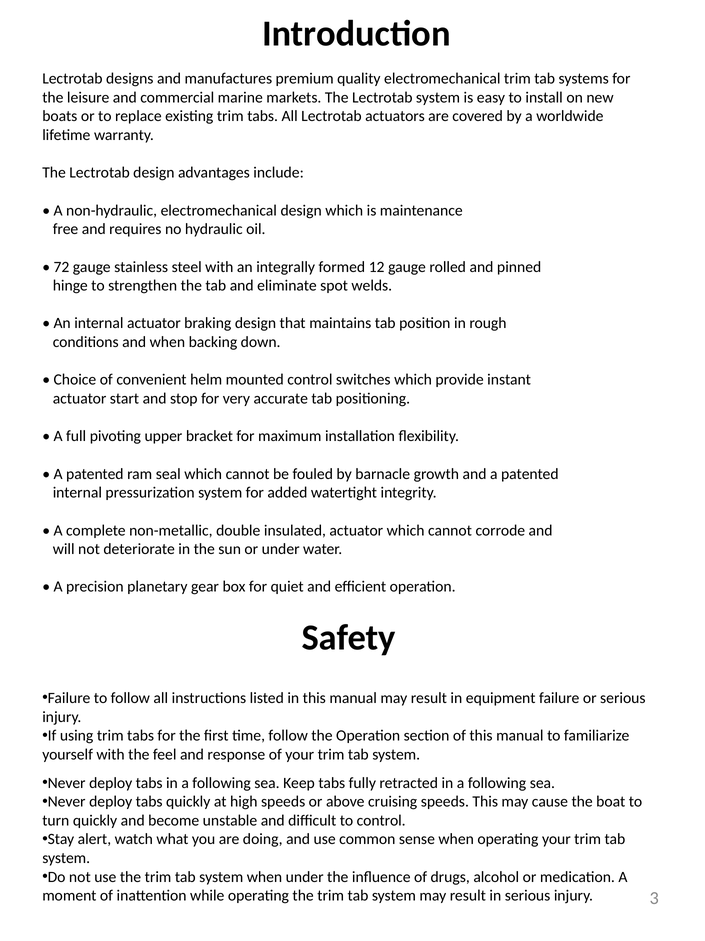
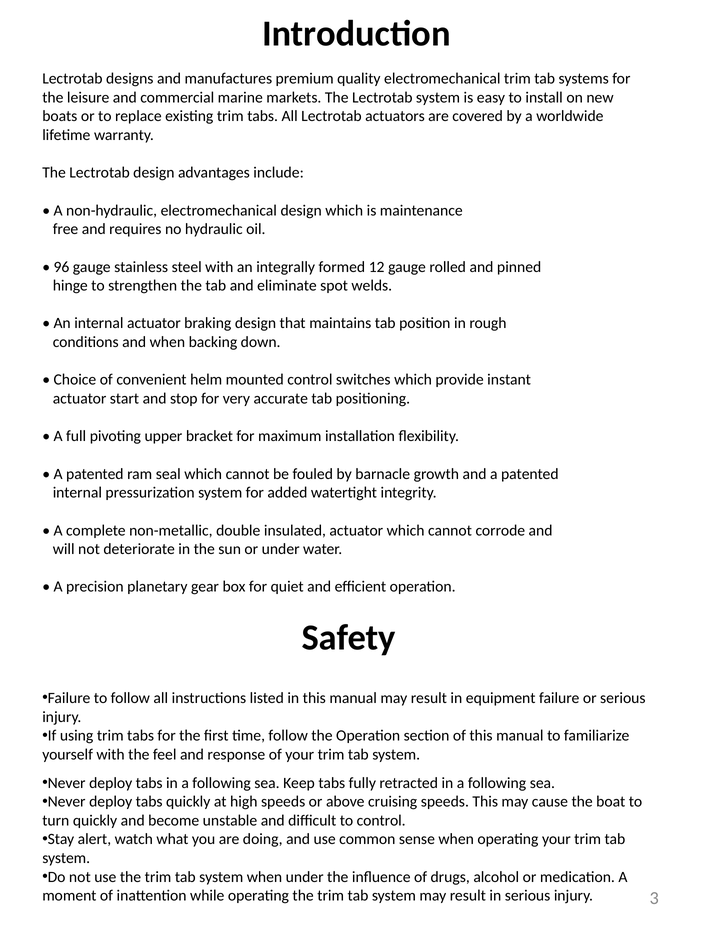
72: 72 -> 96 (61, 267)
